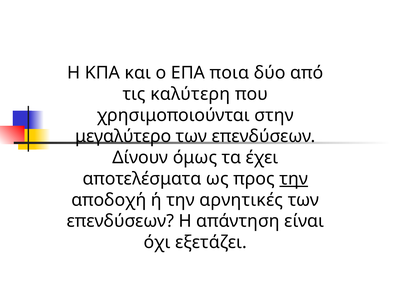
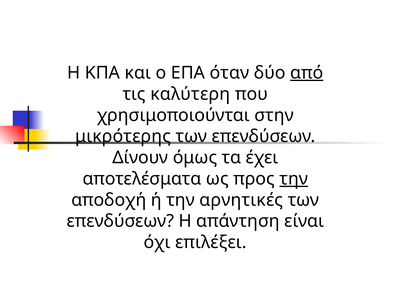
ποια: ποια -> όταν (229, 73)
από underline: none -> present (307, 73)
μεγαλύτερο: μεγαλύτερο -> μικρότερης (123, 137)
εξετάζει: εξετάζει -> επιλέξει (211, 243)
